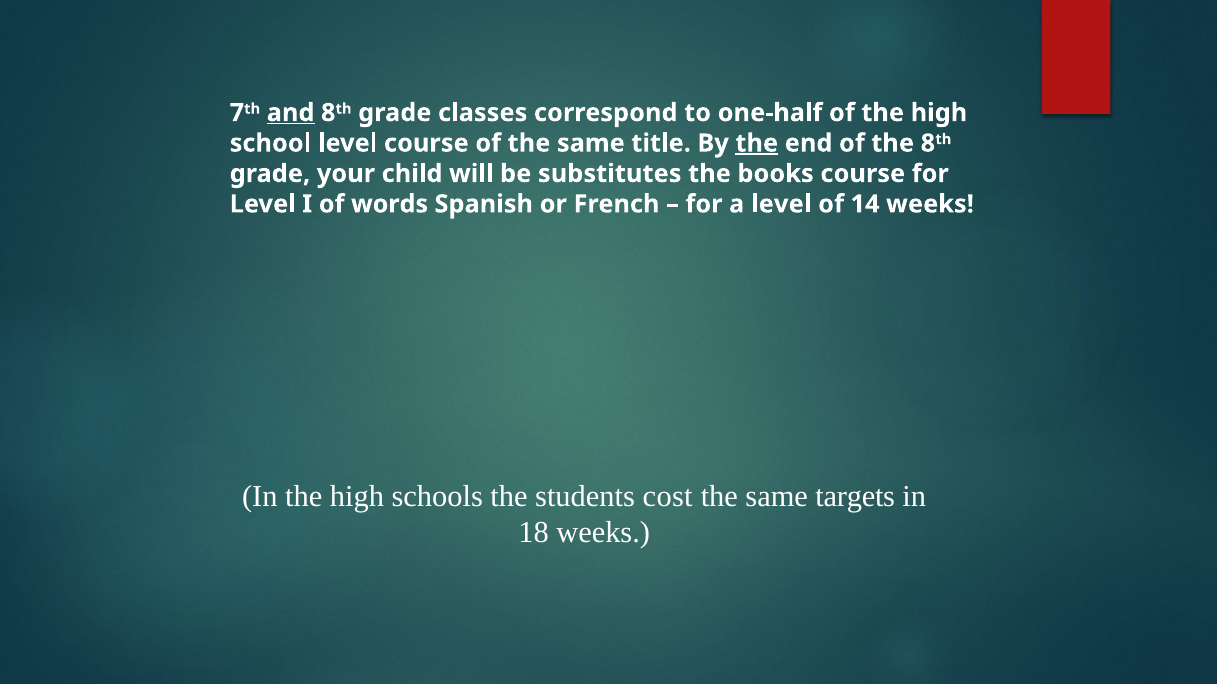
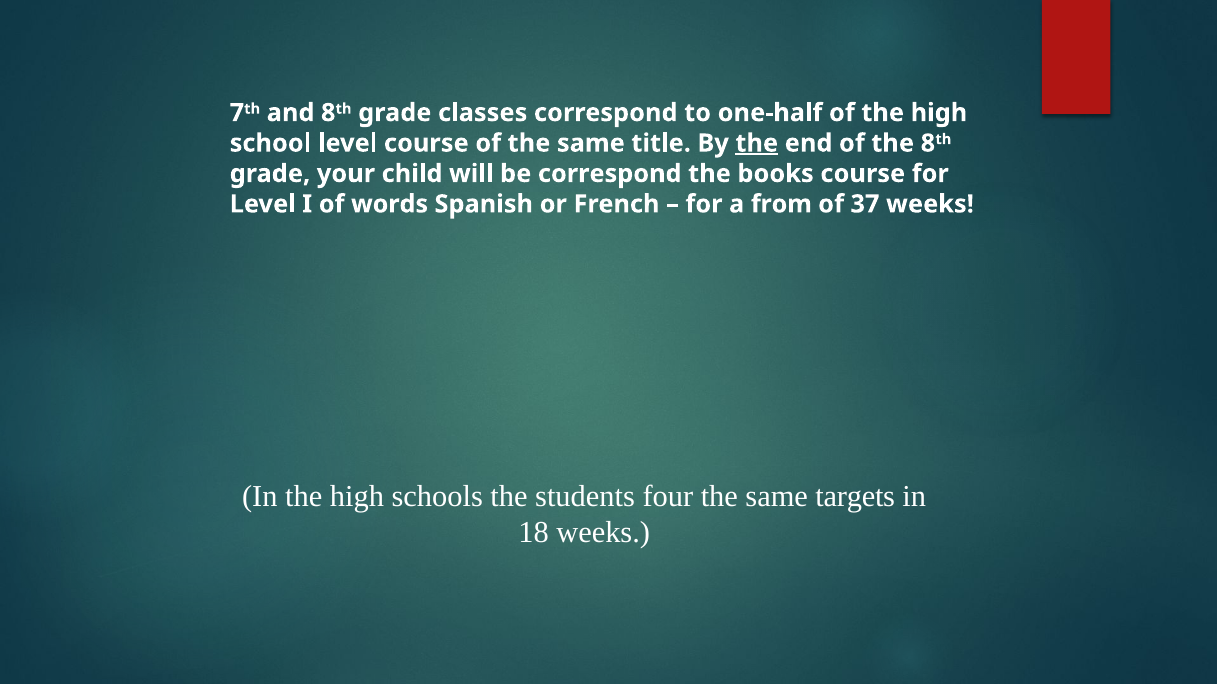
and underline: present -> none (291, 113)
be substitutes: substitutes -> correspond (610, 174)
a level: level -> from (781, 204)
14: 14 -> 37 (865, 204)
cost: cost -> four (668, 496)
